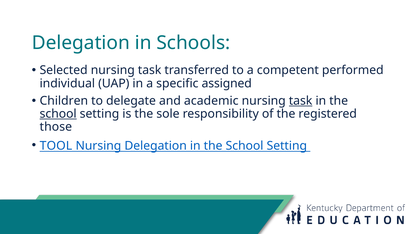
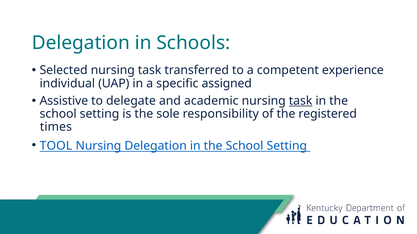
performed: performed -> experience (353, 70)
Children: Children -> Assistive (64, 101)
school underline: present -> none (58, 114)
those: those -> times (56, 127)
